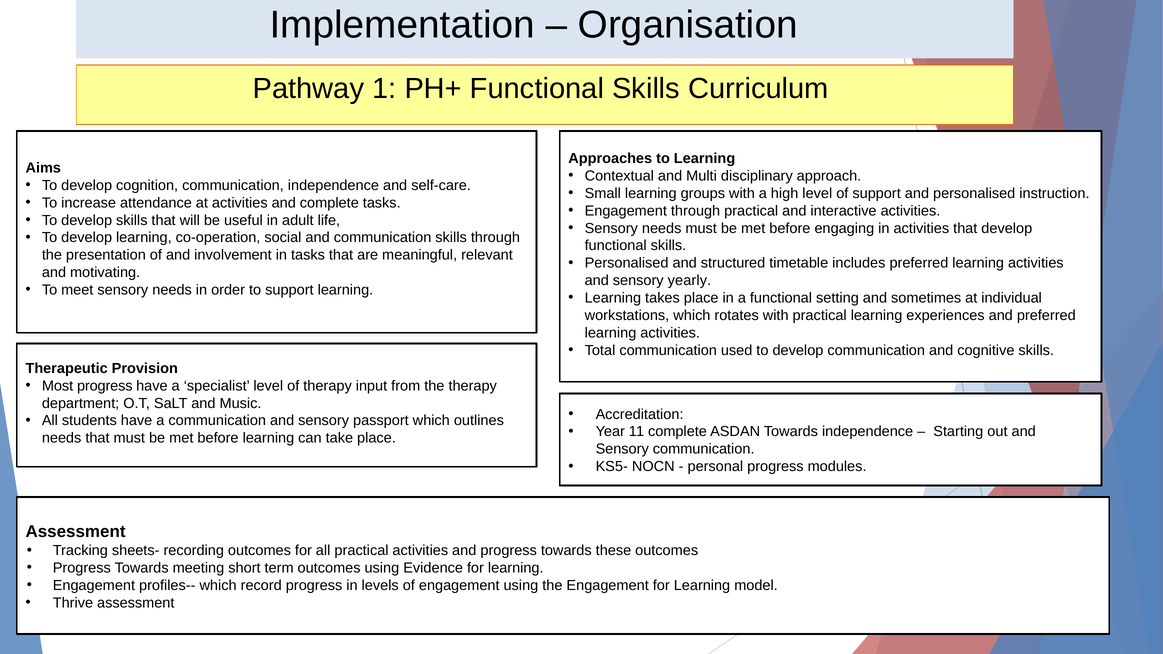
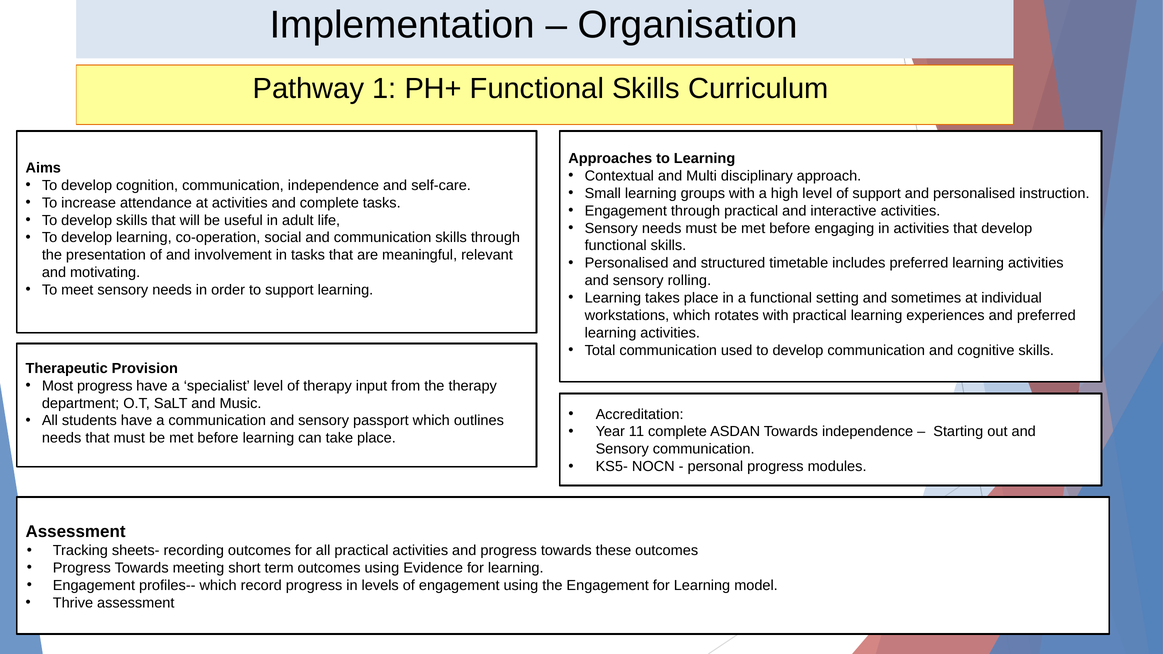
yearly: yearly -> rolling (689, 281)
